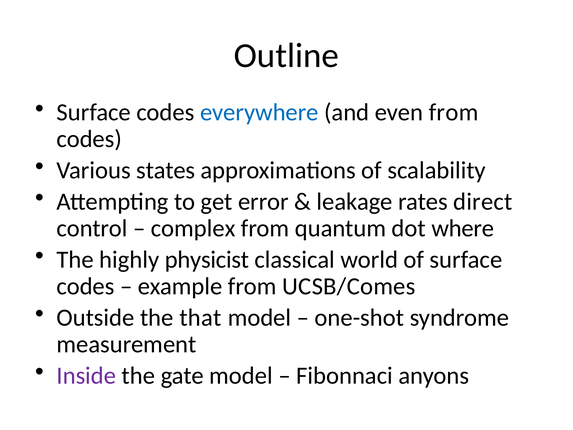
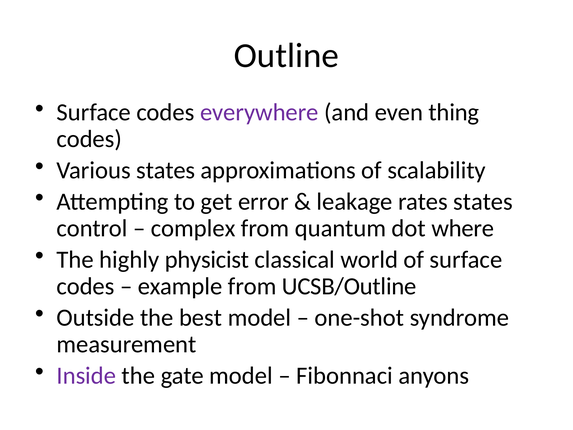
everywhere colour: blue -> purple (259, 112)
even from: from -> thing (454, 112)
rates direct: direct -> states (483, 202)
UCSB/Comes: UCSB/Comes -> UCSB/Outline (349, 286)
that: that -> best (201, 317)
